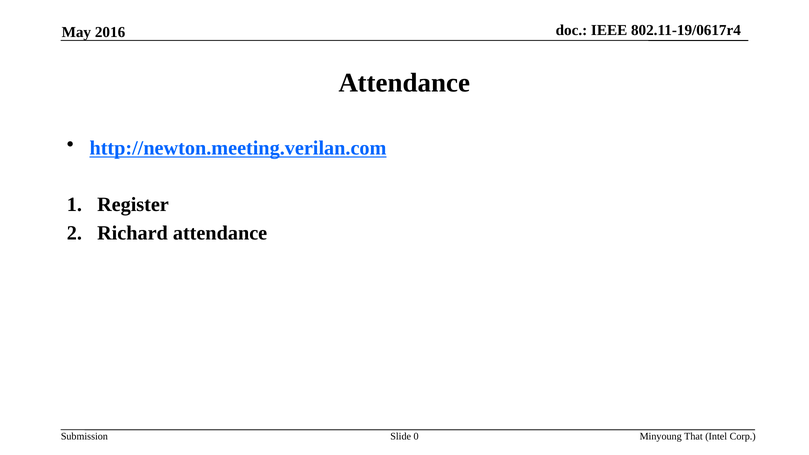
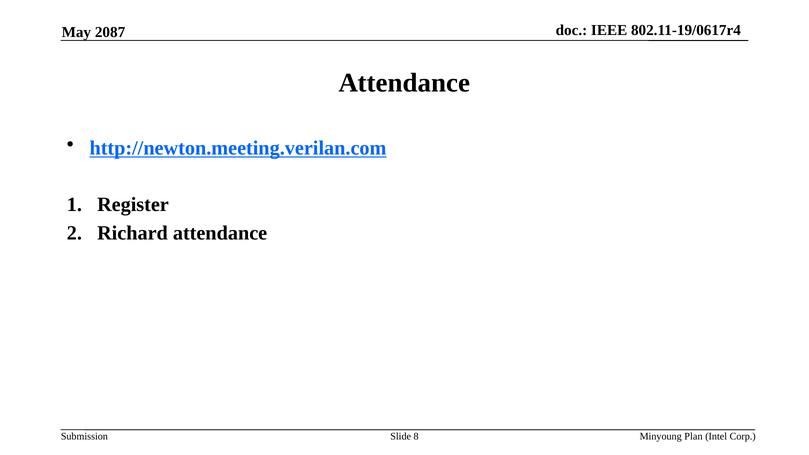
2016: 2016 -> 2087 (110, 32)
0: 0 -> 8 (416, 436)
That: That -> Plan (693, 436)
